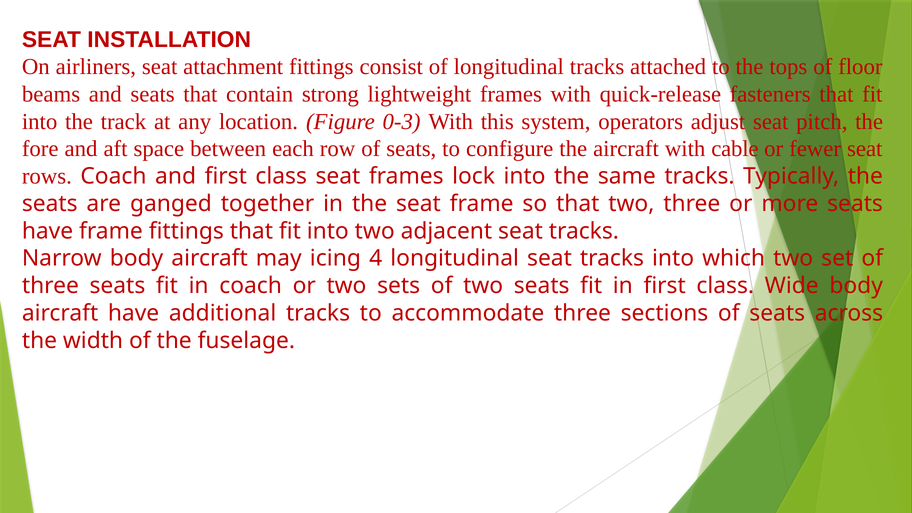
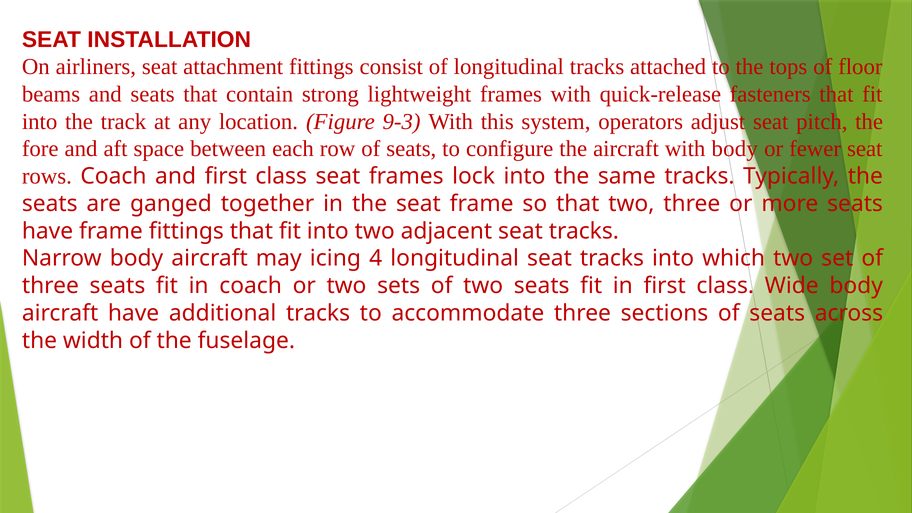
0-3: 0-3 -> 9-3 (402, 122)
with cable: cable -> body (735, 149)
